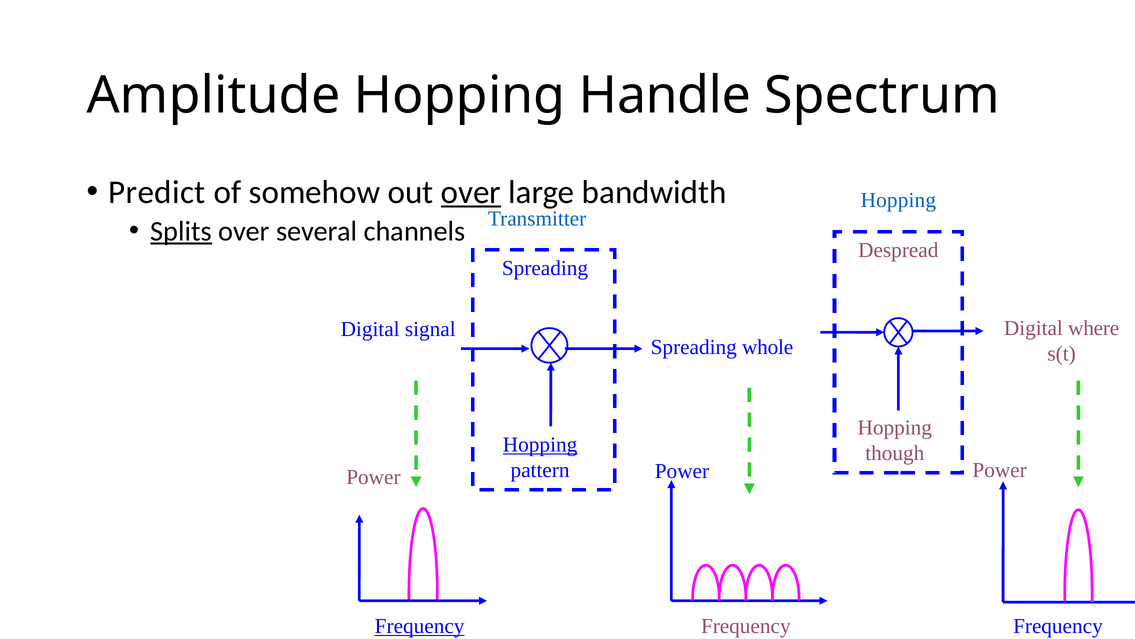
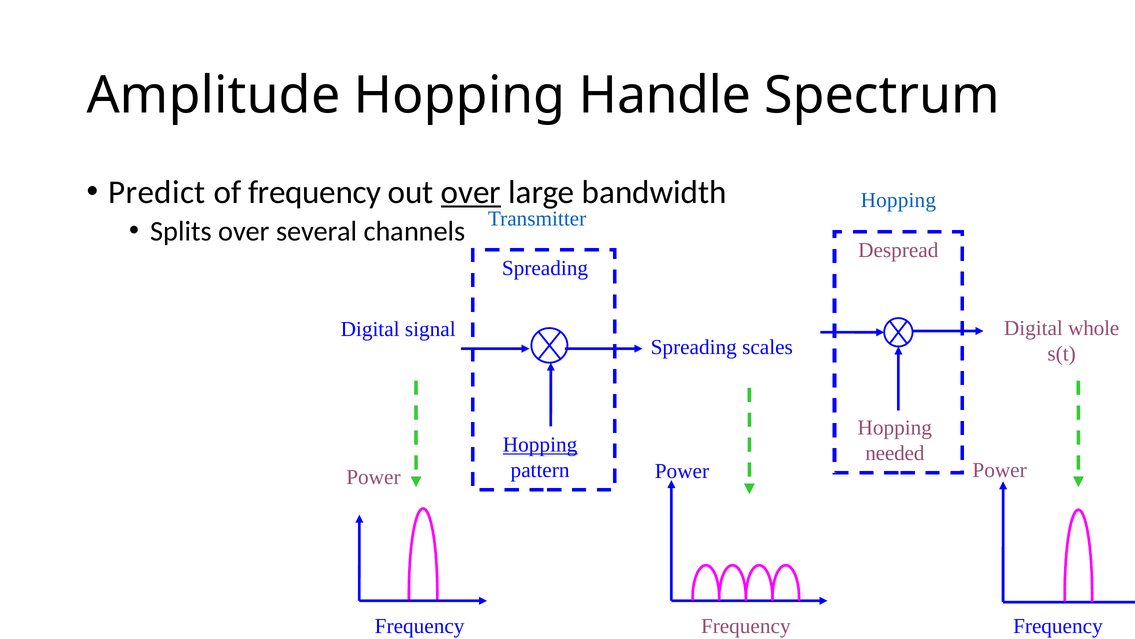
of somehow: somehow -> frequency (315, 192)
Splits underline: present -> none (181, 231)
where: where -> whole (1094, 328)
whole: whole -> scales (768, 347)
though: though -> needed (895, 453)
Frequency underline: present -> none (420, 626)
